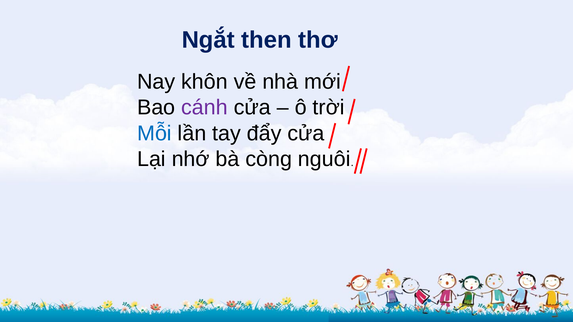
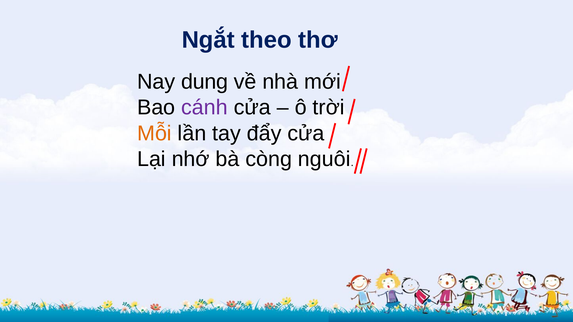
then: then -> theo (266, 40)
khôn: khôn -> dung (205, 82)
Mỗi colour: blue -> orange (154, 133)
